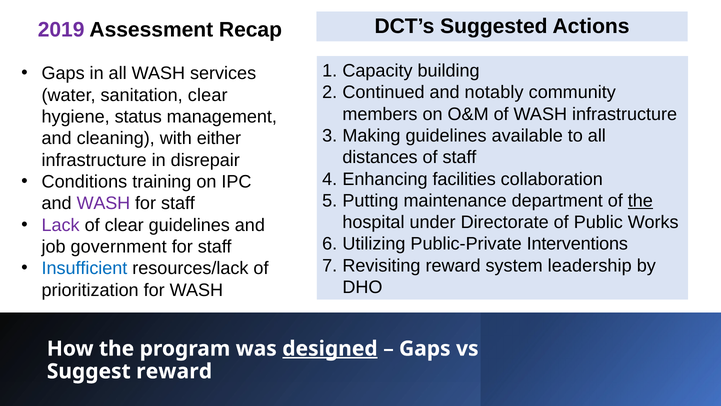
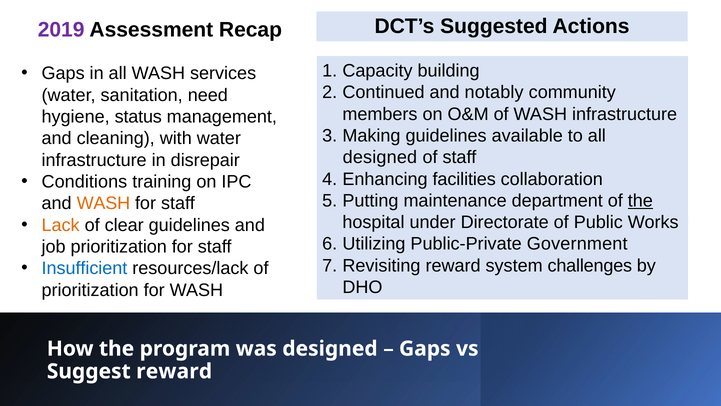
sanitation clear: clear -> need (208, 95)
with either: either -> water (219, 138)
distances: distances -> designed (380, 157)
WASH colour: purple -> orange (103, 203)
Lack colour: purple -> orange (61, 225)
Interventions: Interventions -> Government (577, 244)
job government: government -> prioritization (119, 246)
leadership: leadership -> challenges (590, 265)
designed underline: present -> none (330, 348)
